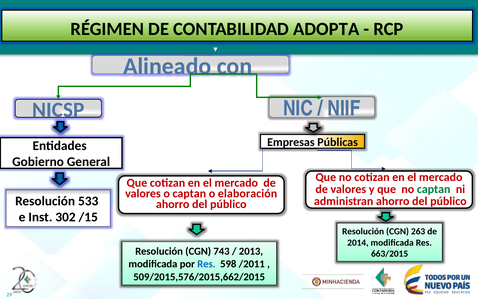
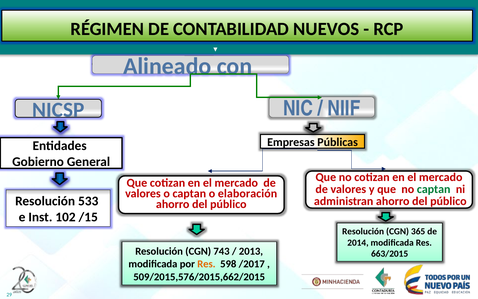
ADOPTA: ADOPTA -> NUEVOS (326, 29)
302: 302 -> 102 (65, 217)
263: 263 -> 365 (418, 231)
Res colour: blue -> orange (206, 264)
/2011: /2011 -> /2017 (252, 264)
